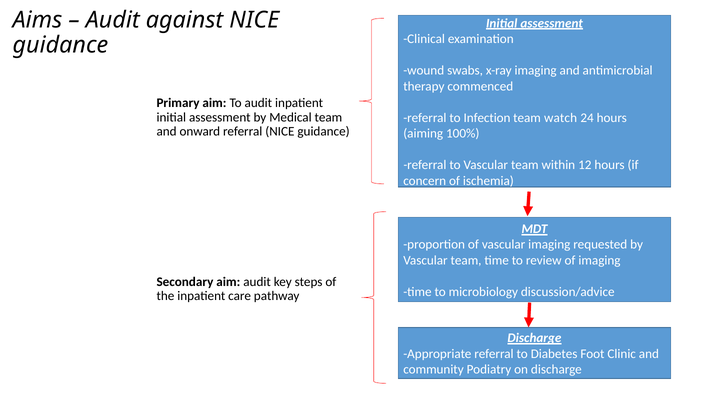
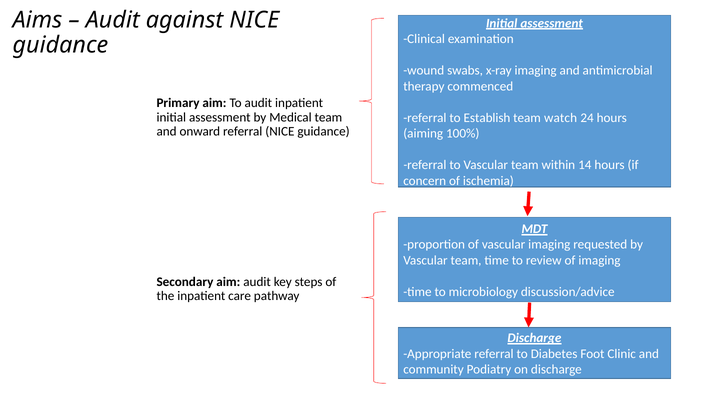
Infection: Infection -> Establish (487, 118)
12: 12 -> 14 (585, 165)
